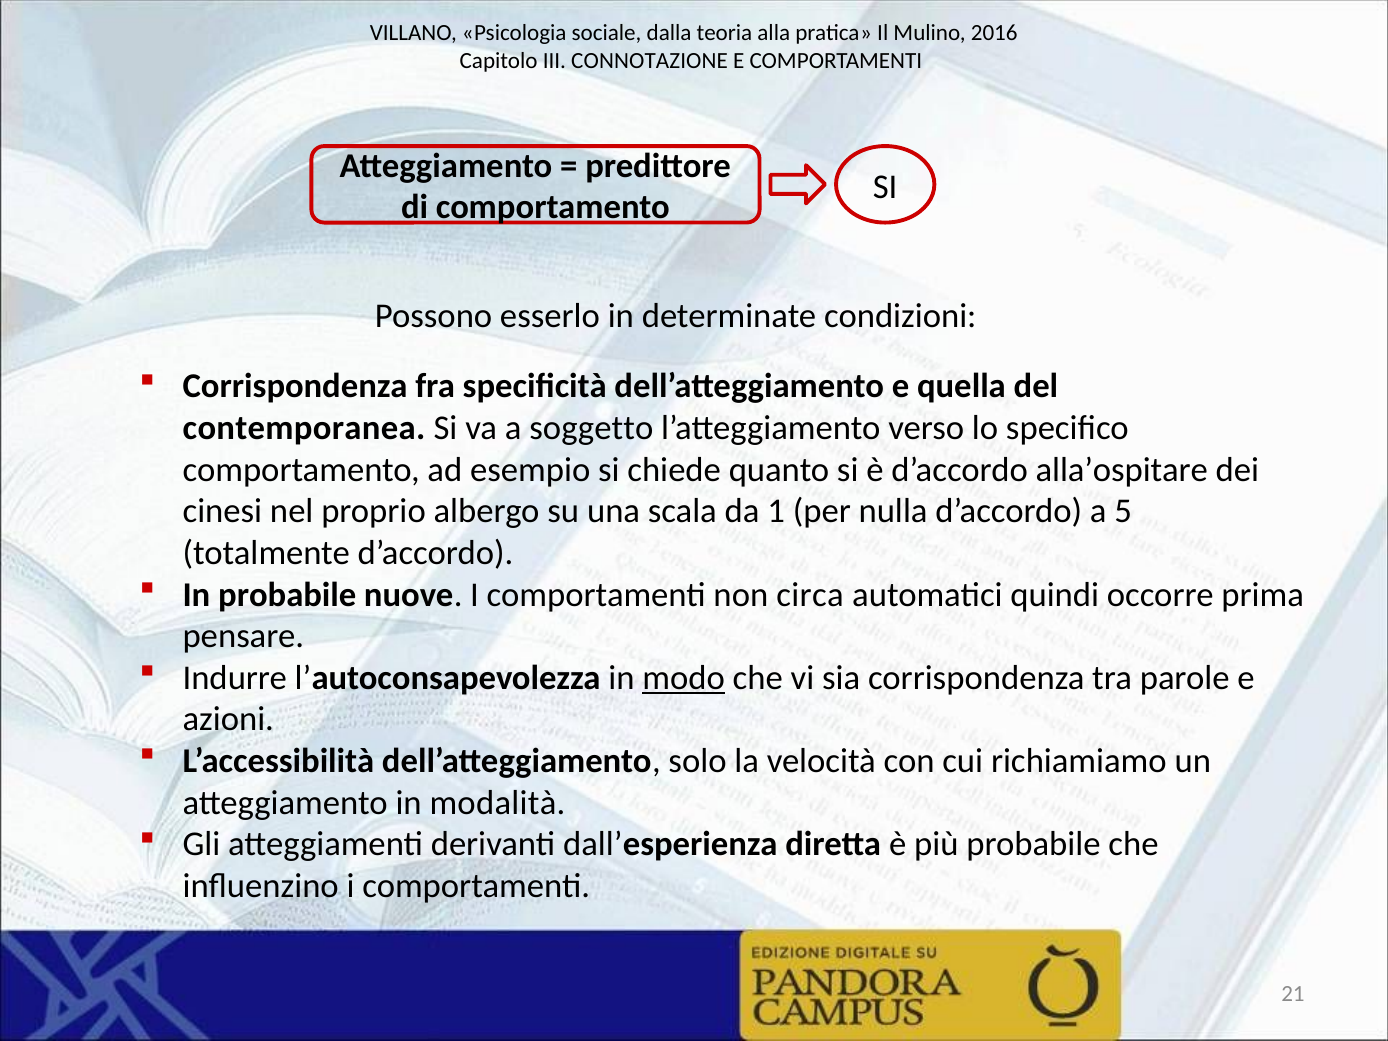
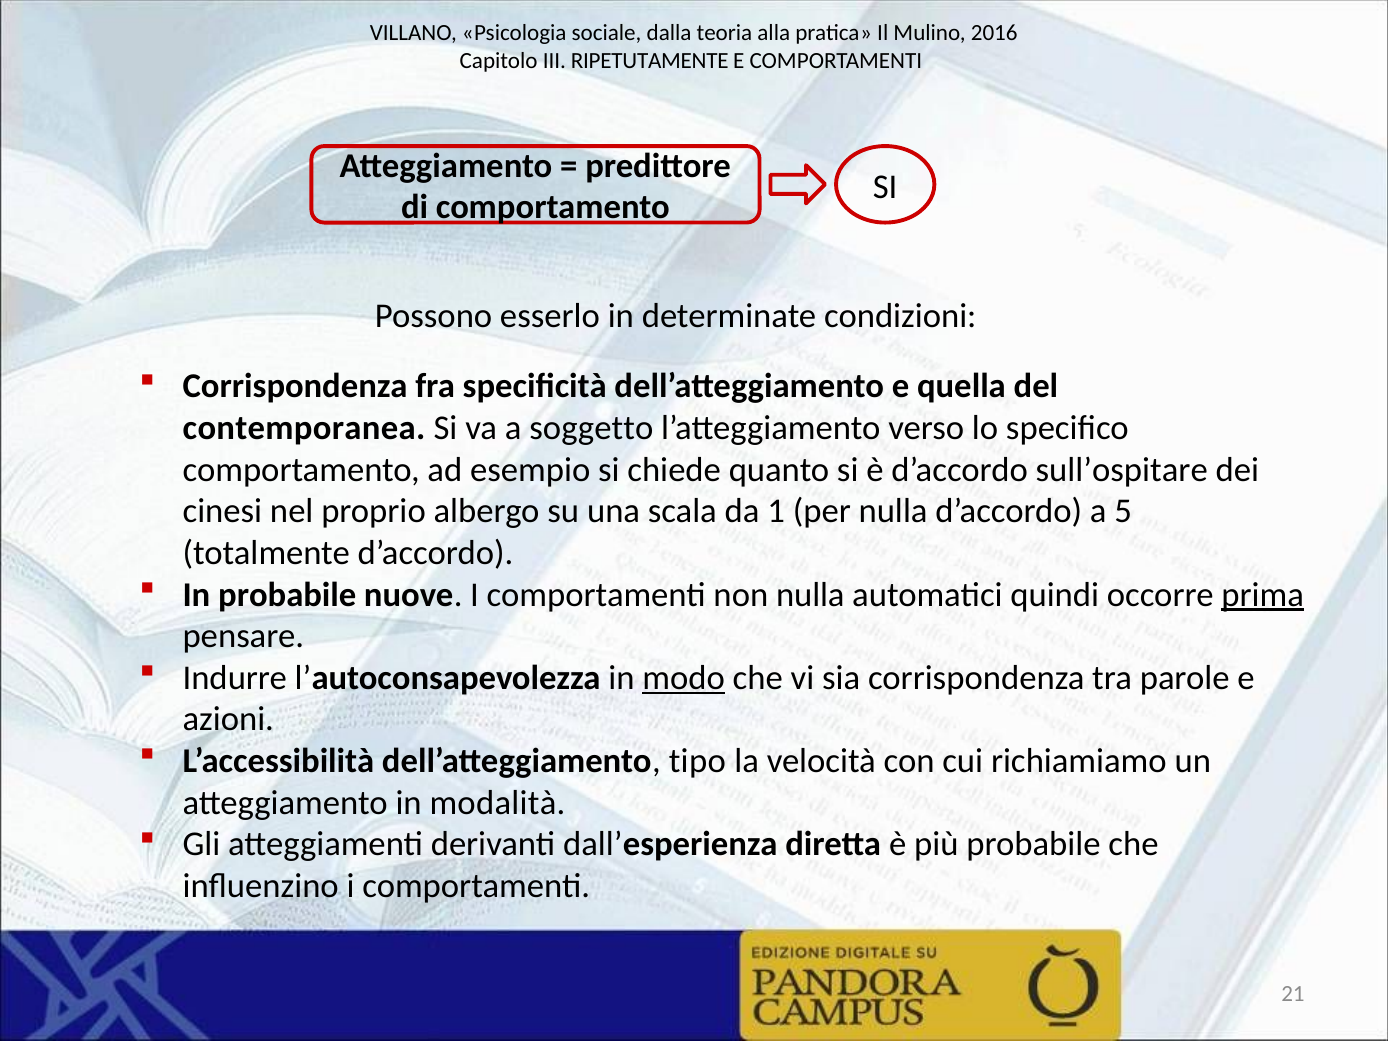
CONNOTAZIONE: CONNOTAZIONE -> RIPETUTAMENTE (650, 60)
alla’ospitare: alla’ospitare -> sull’ospitare (1122, 470)
non circa: circa -> nulla (810, 595)
prima underline: none -> present (1263, 595)
solo: solo -> tipo (697, 761)
